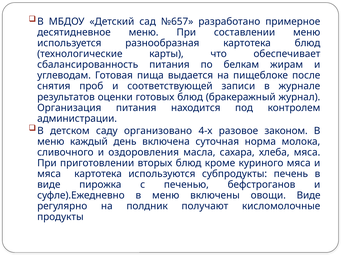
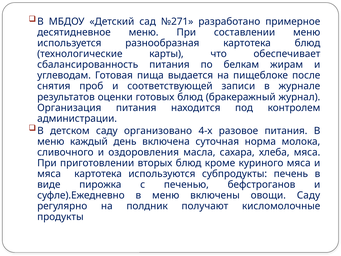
№657: №657 -> №271 (177, 22)
разовое законом: законом -> питания (286, 131)
овощи Виде: Виде -> Саду (308, 195)
